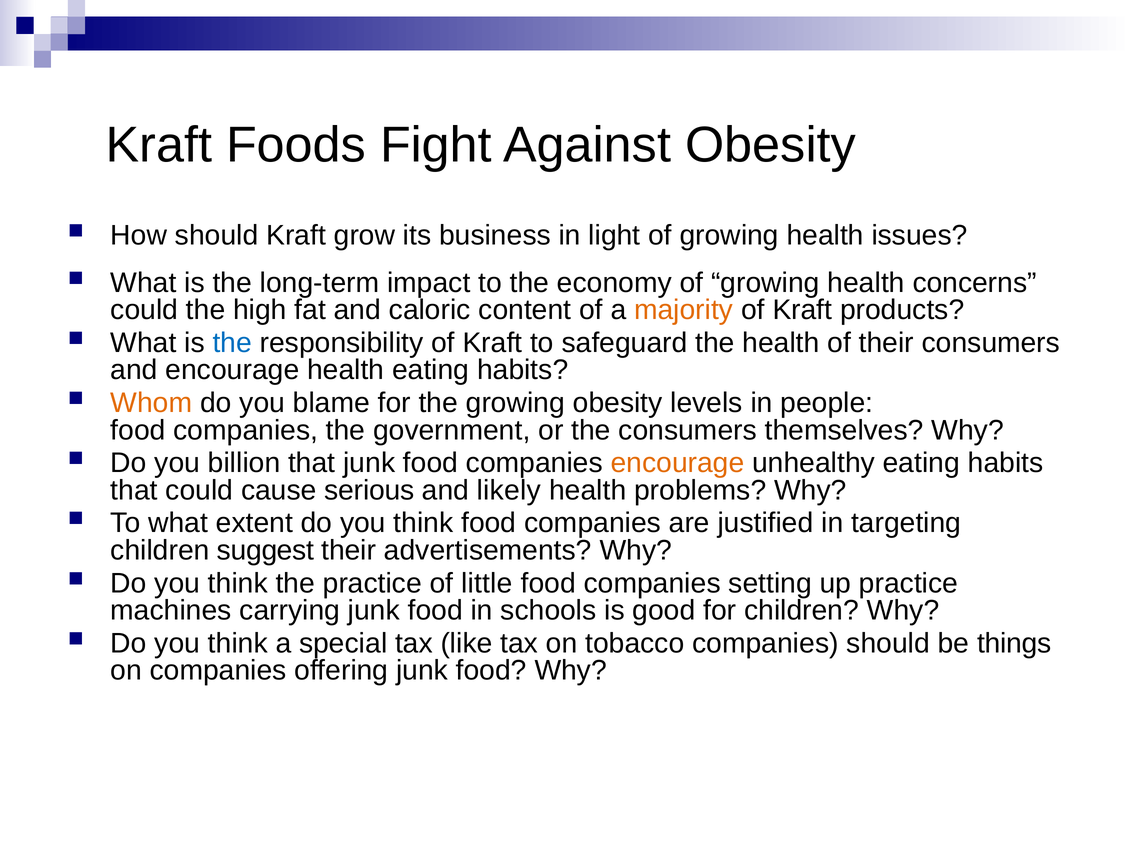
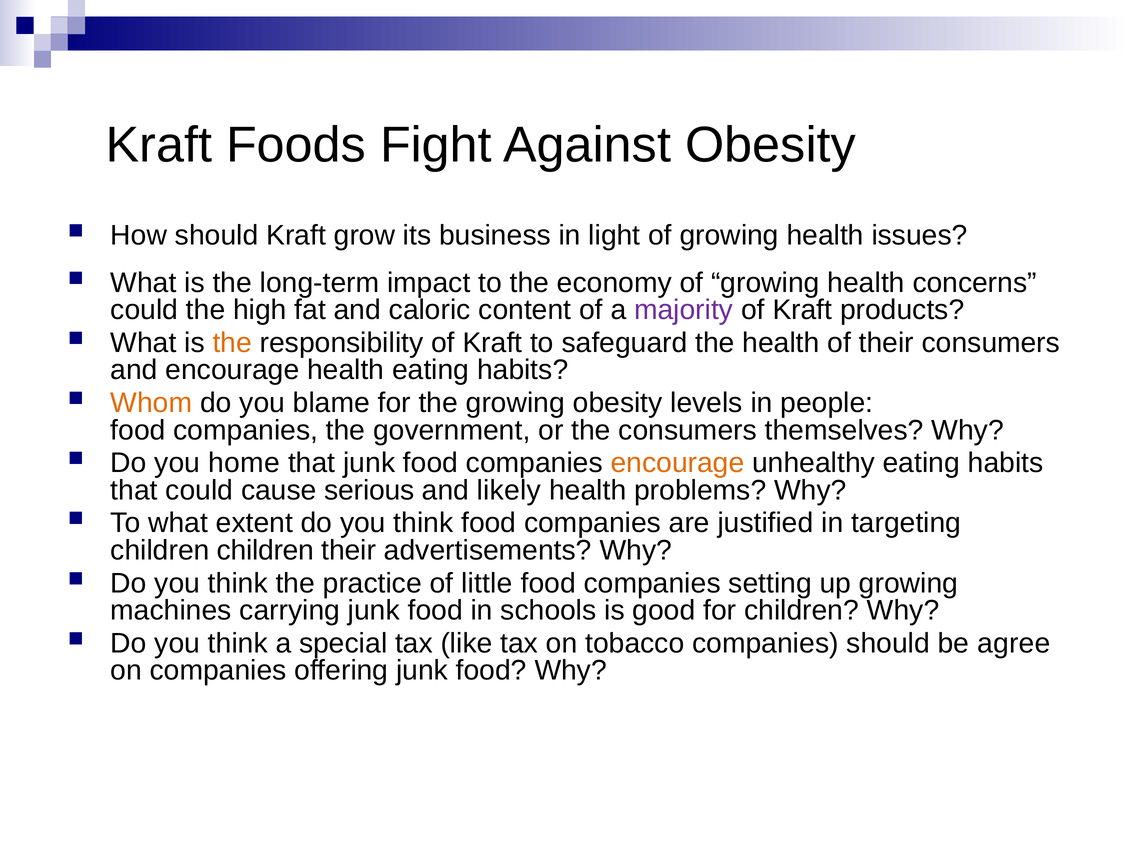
majority colour: orange -> purple (684, 310)
the colour: blue -> orange (232, 343)
billion: billion -> home (244, 463)
children suggest: suggest -> children (265, 550)
up practice: practice -> growing (909, 583)
things: things -> agree (1014, 643)
